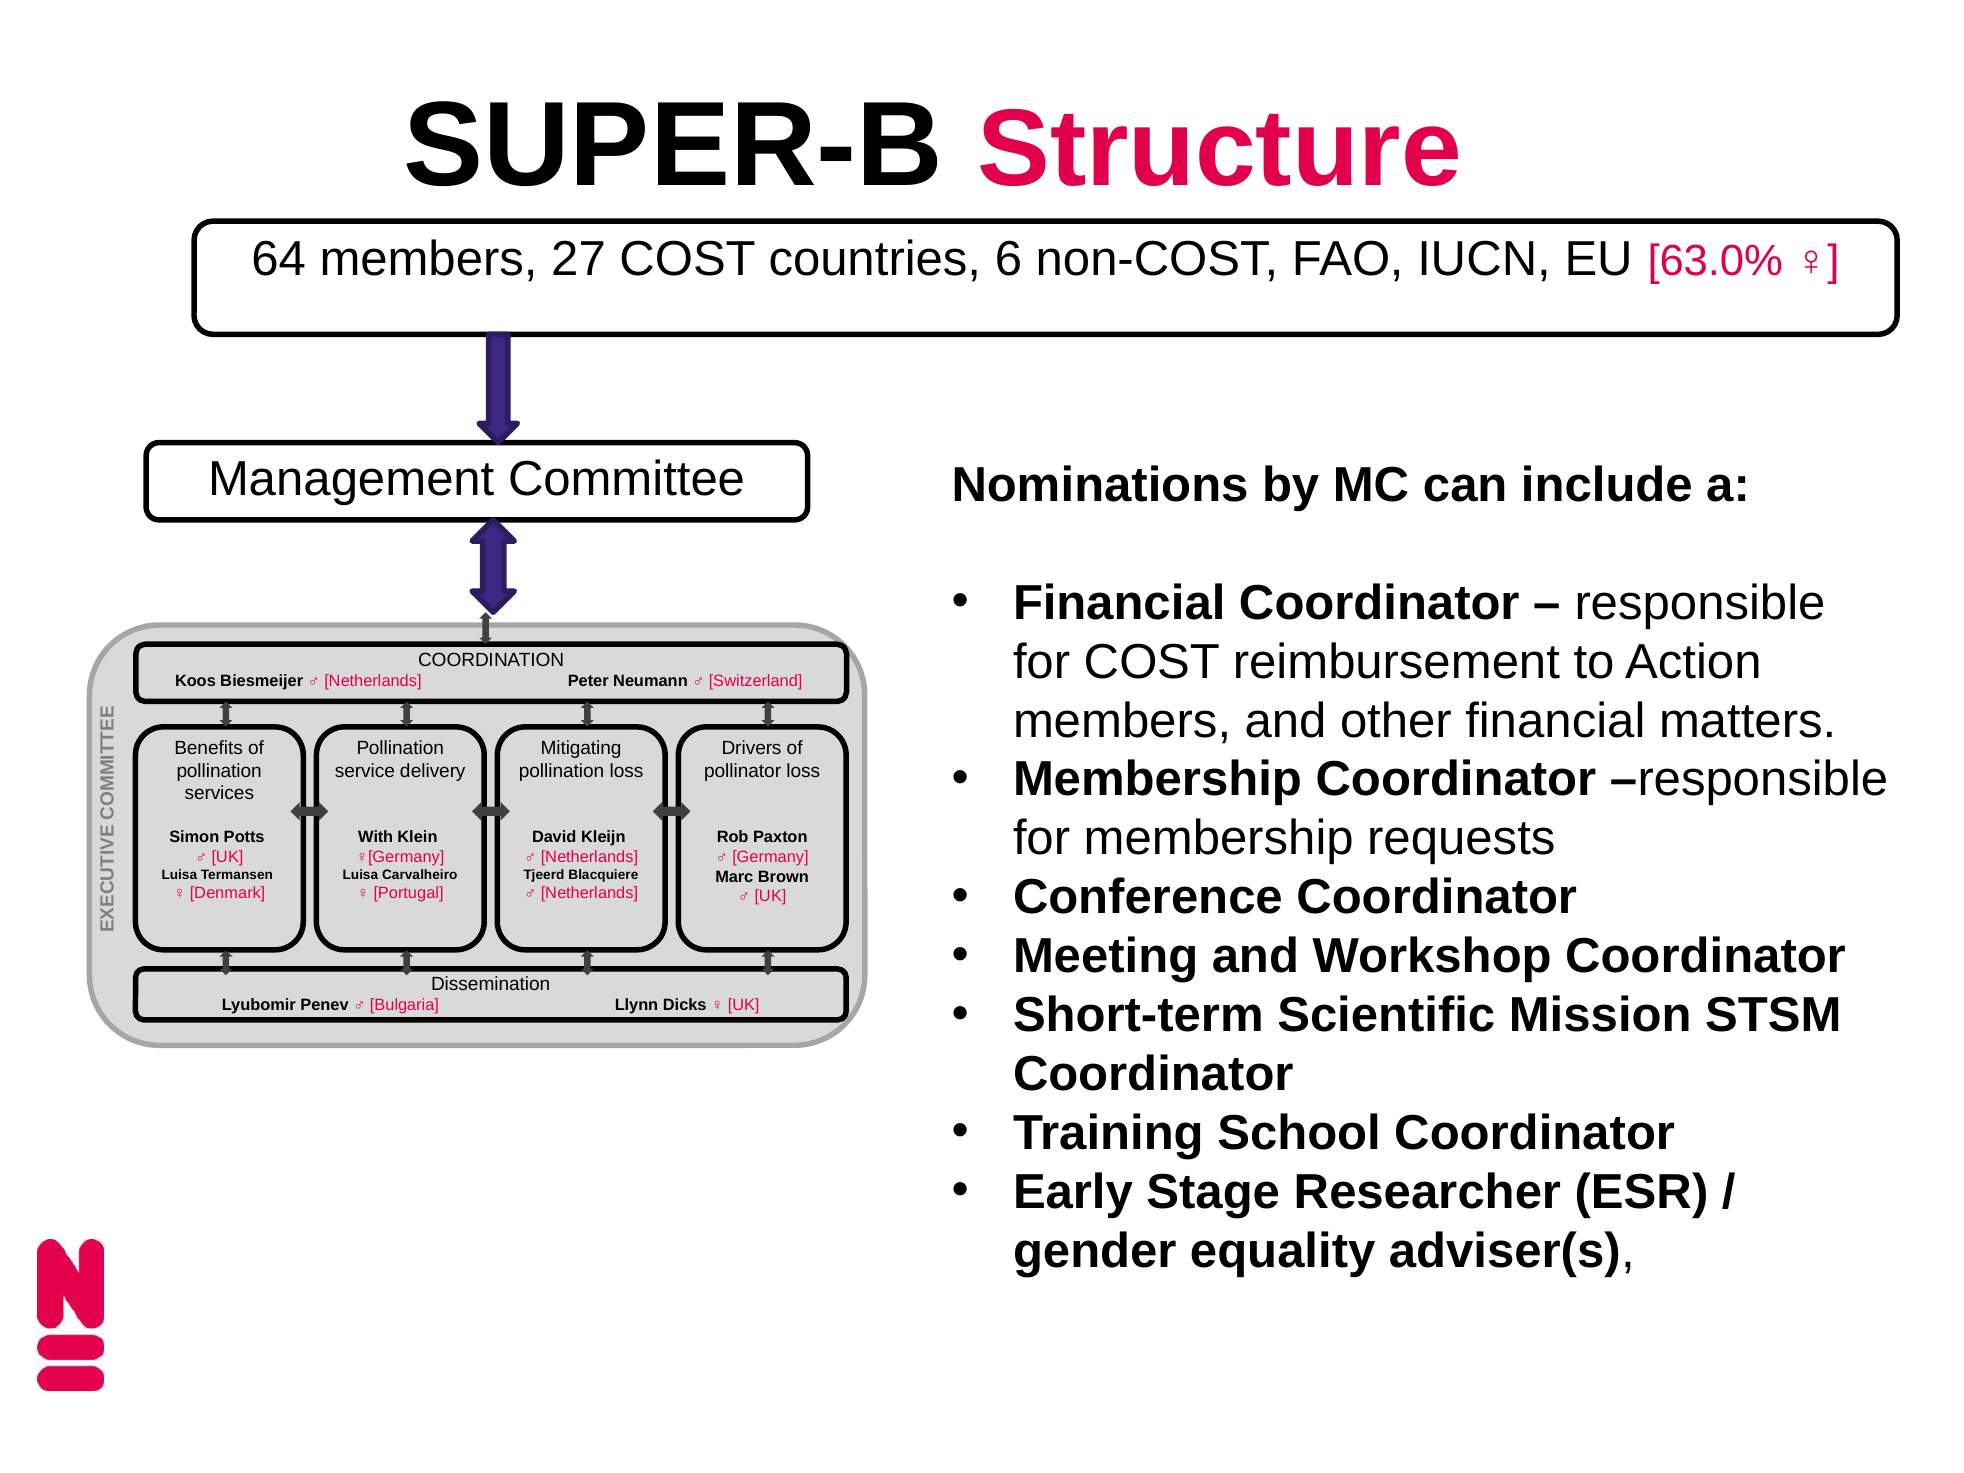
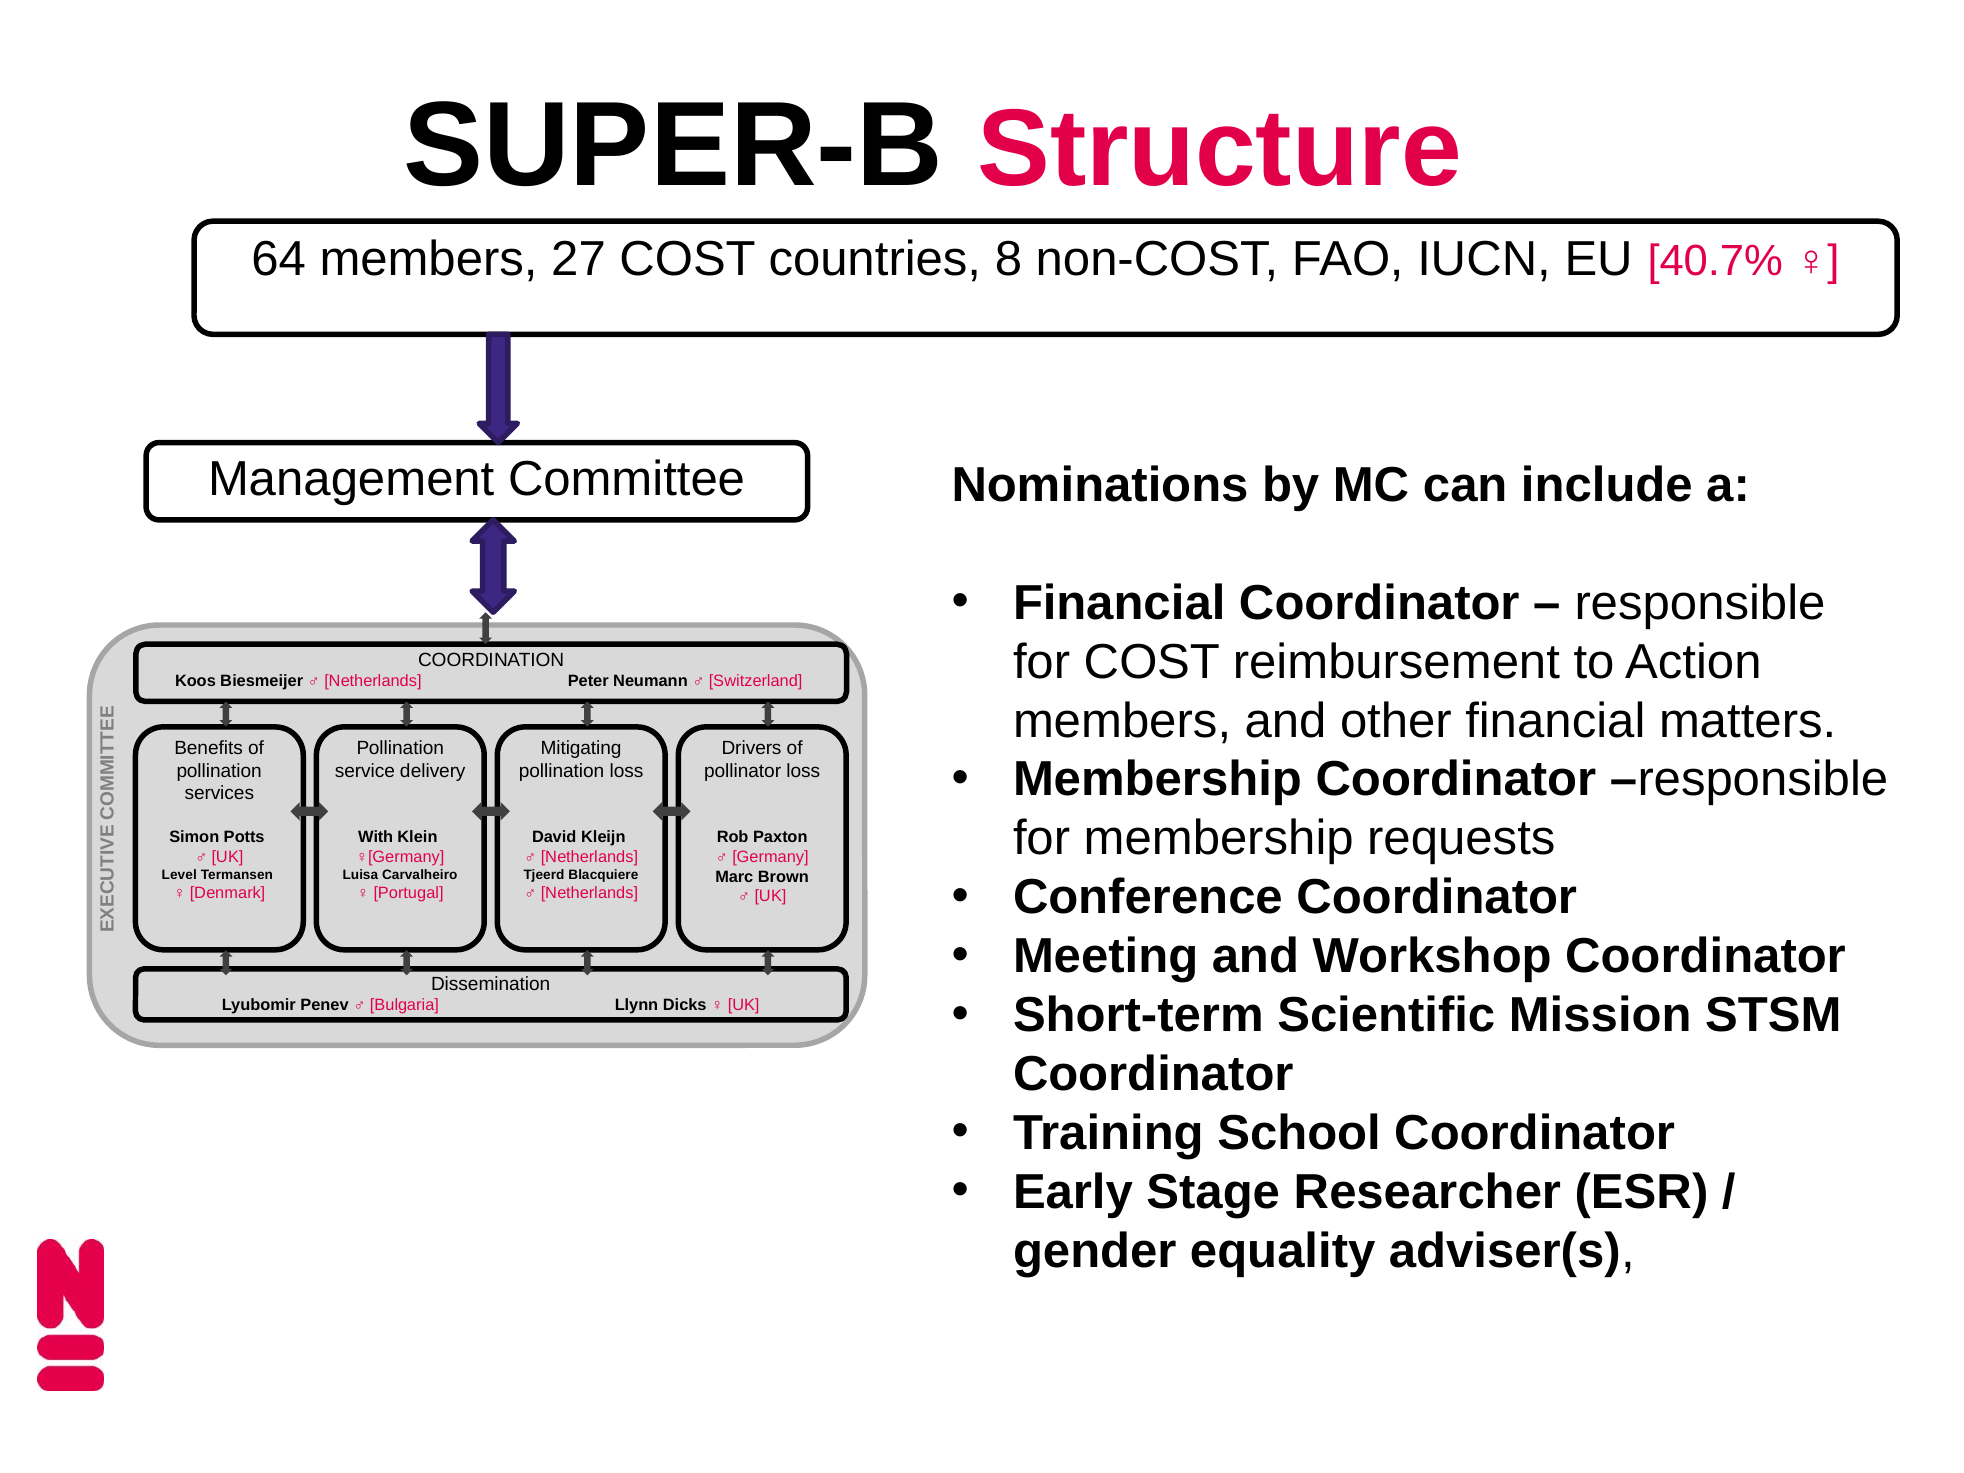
6: 6 -> 8 (1008, 260)
63.0%: 63.0% -> 40.7% (1715, 261)
Luisa: Luisa -> Level (179, 875)
